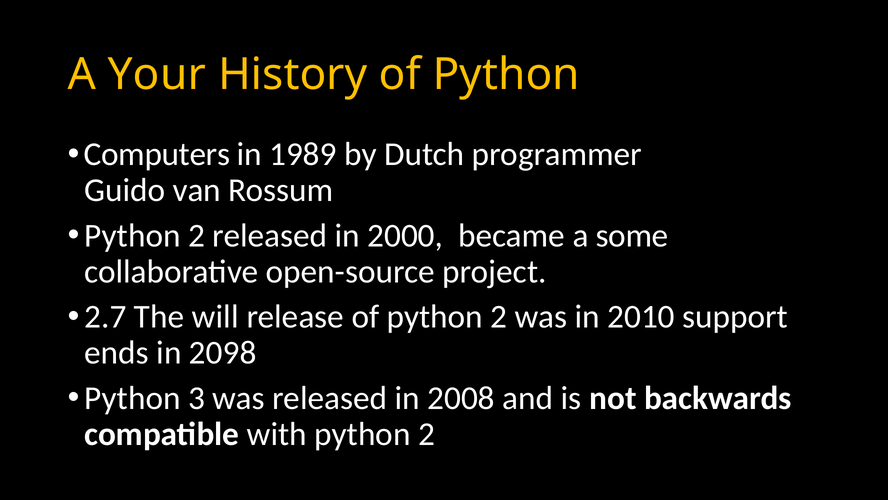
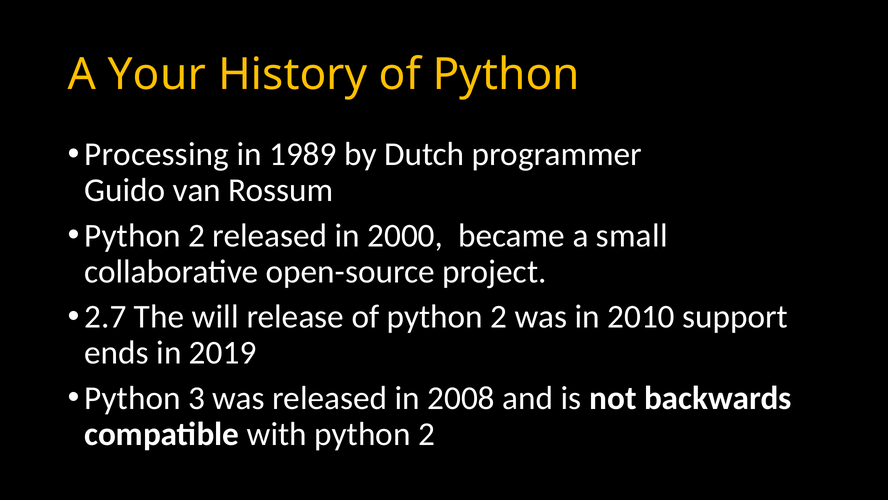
Computers: Computers -> Processing (157, 154)
some: some -> small (632, 235)
2098: 2098 -> 2019 (223, 352)
